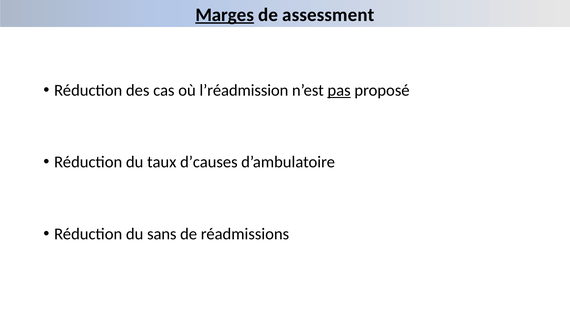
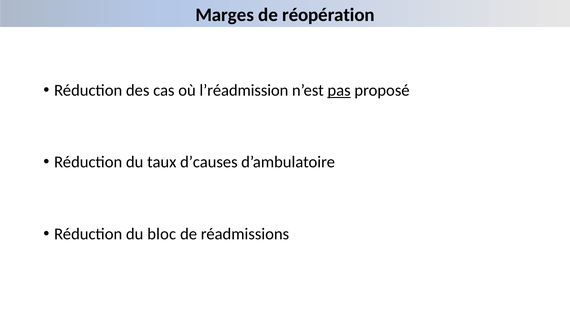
Marges underline: present -> none (225, 15)
assessment: assessment -> réopération (328, 15)
sans: sans -> bloc (162, 234)
